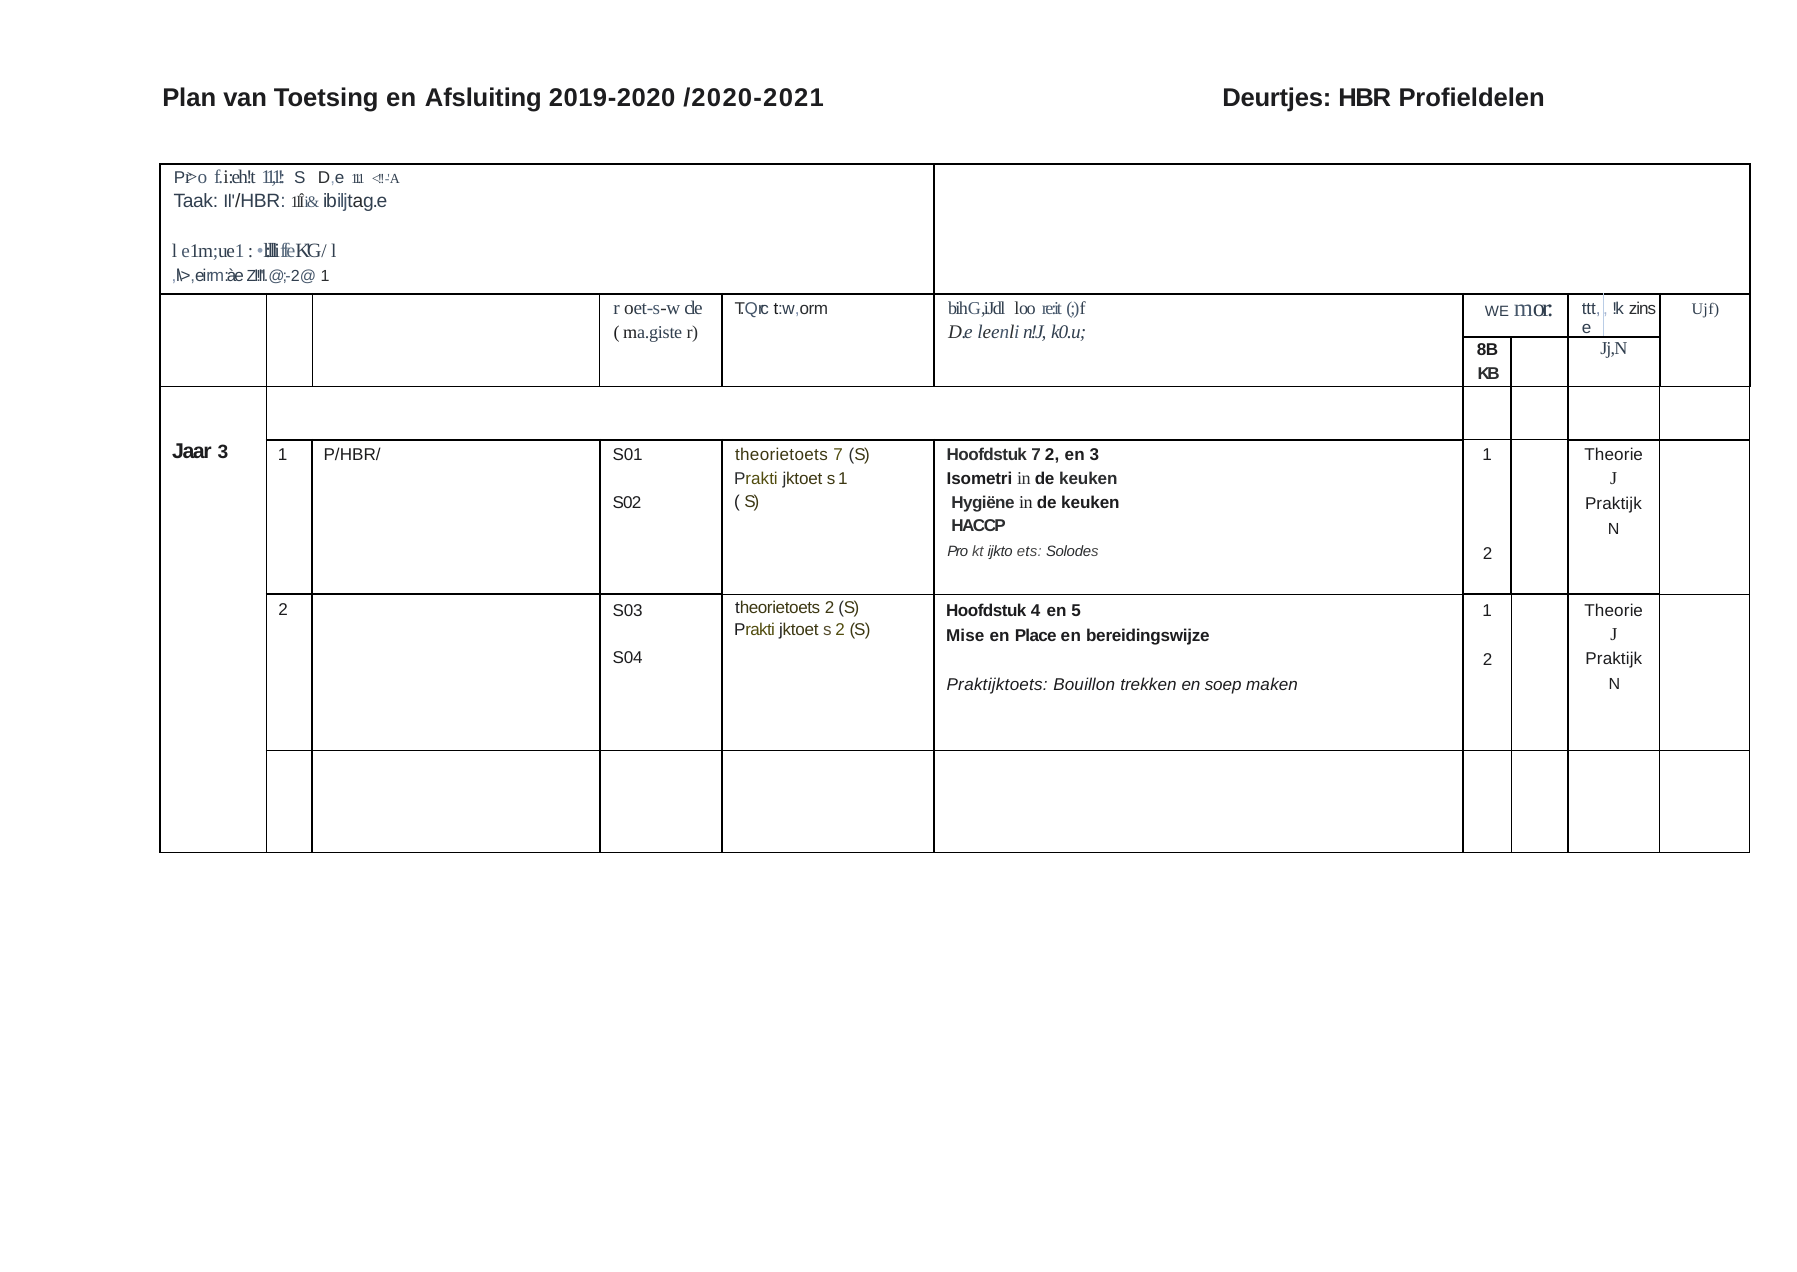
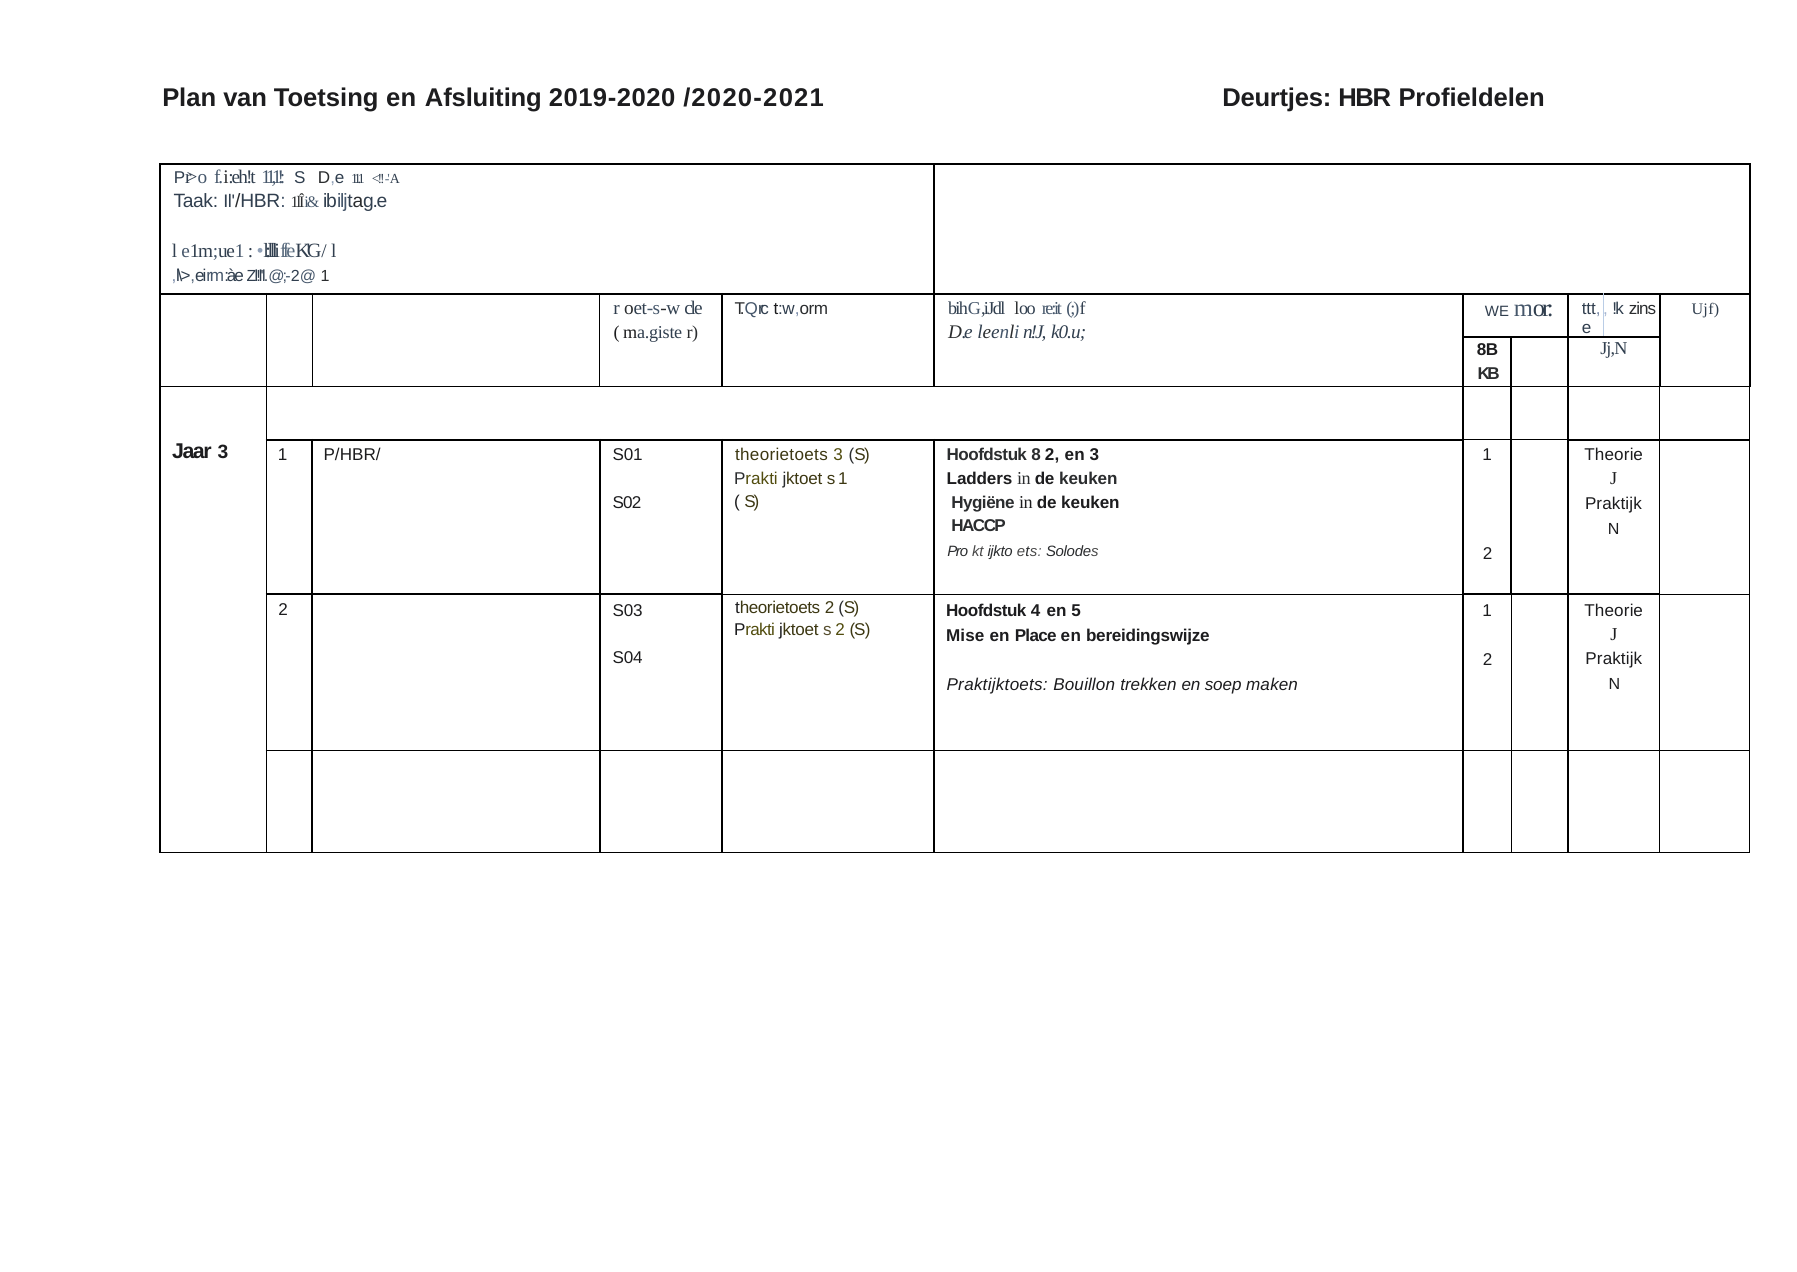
Hoofdstuk 7: 7 -> 8 (1036, 455)
theorietoets 7: 7 -> 3 (838, 455)
Isometri: Isometri -> Ladders (979, 479)
